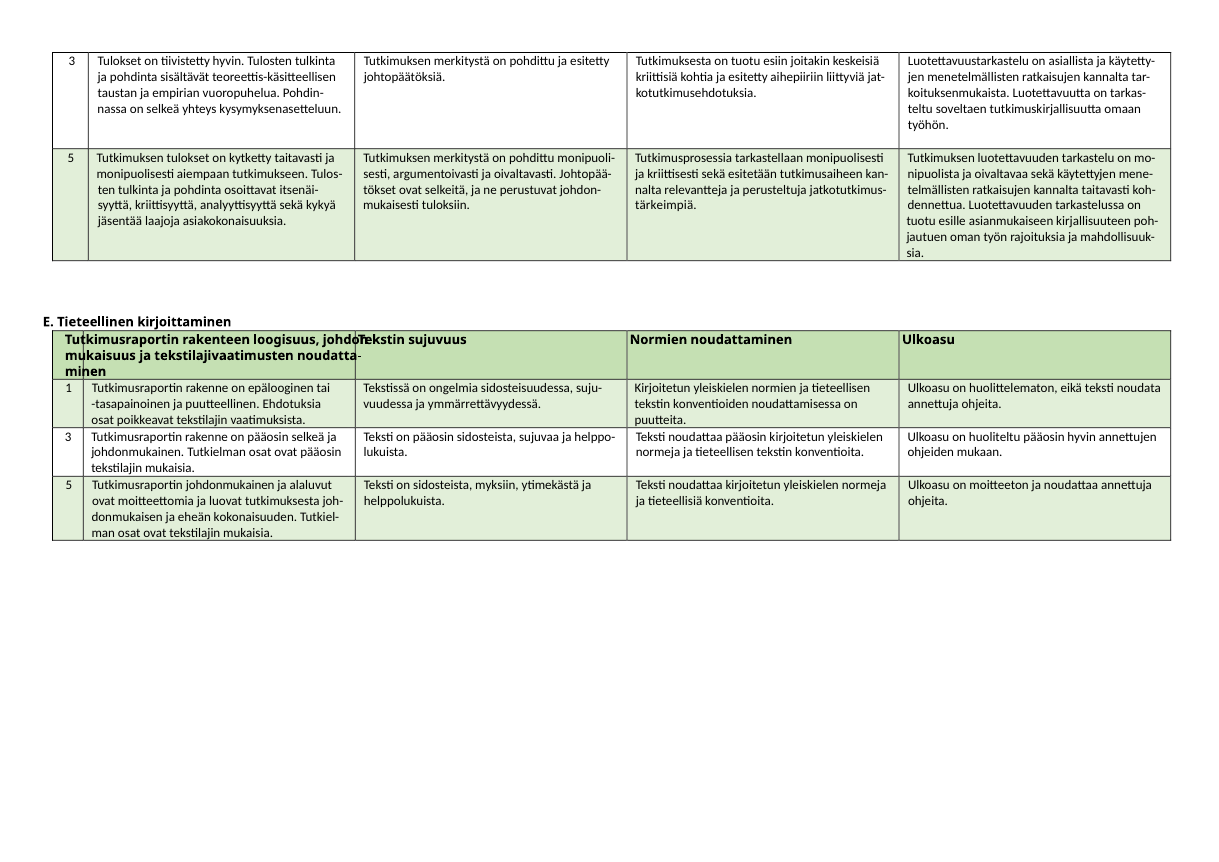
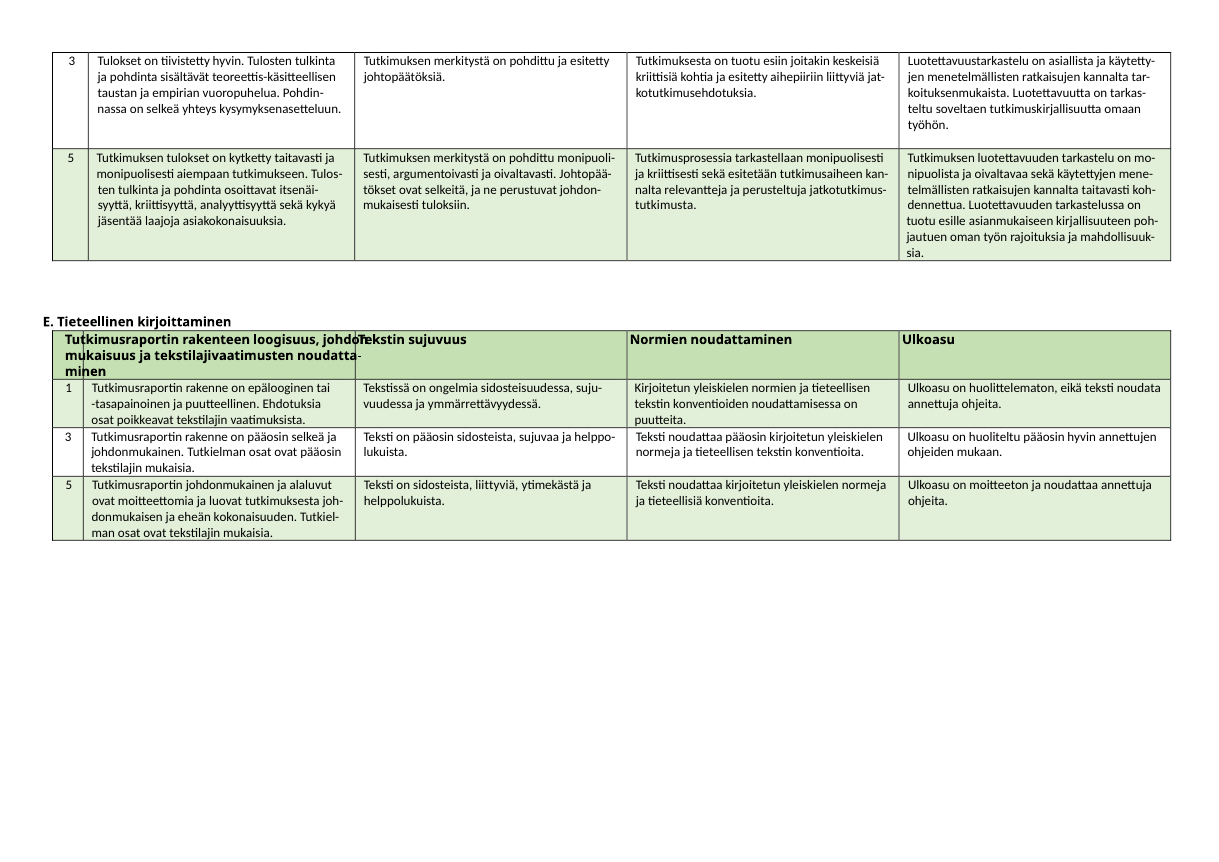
tärkeimpiä: tärkeimpiä -> tutkimusta (666, 205)
sidosteista myksiin: myksiin -> liittyviä (497, 485)
